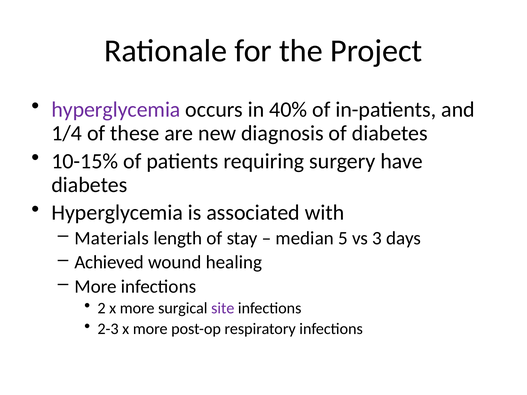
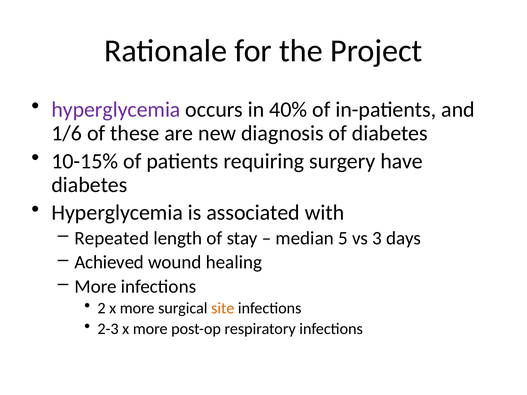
1/4: 1/4 -> 1/6 (67, 133)
Materials: Materials -> Repeated (112, 238)
site colour: purple -> orange (223, 309)
